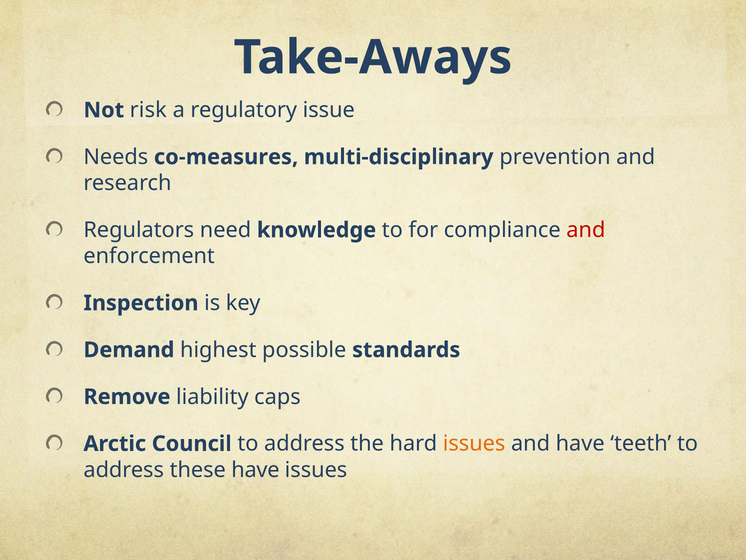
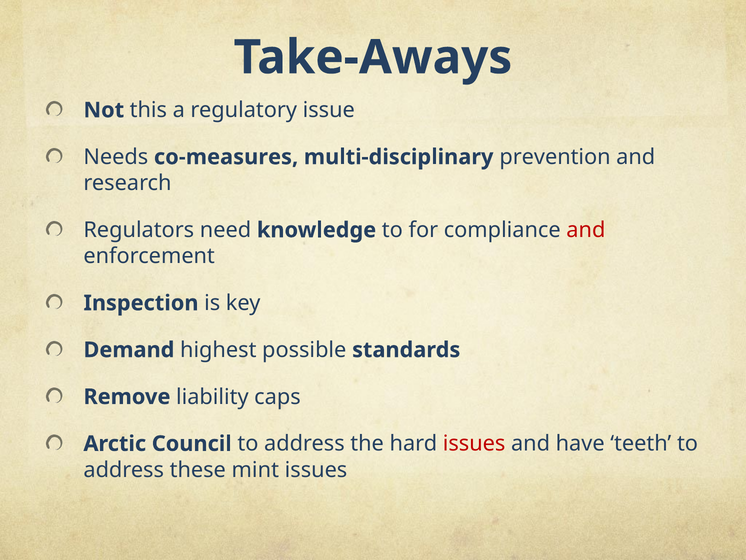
risk: risk -> this (148, 110)
issues colour: orange -> red (474, 443)
these have: have -> mint (255, 469)
